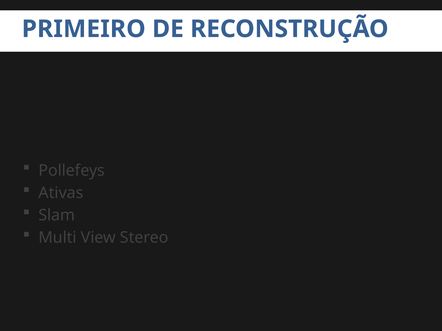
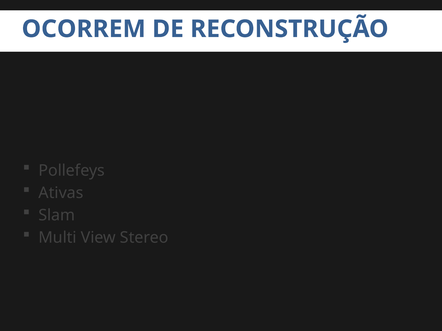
PRIMEIRO: PRIMEIRO -> OCORREM (84, 29)
